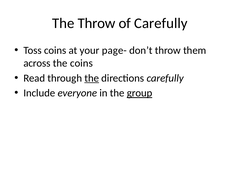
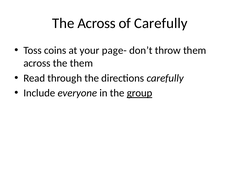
The Throw: Throw -> Across (97, 23)
the coins: coins -> them (81, 63)
the underline: present -> none (92, 78)
